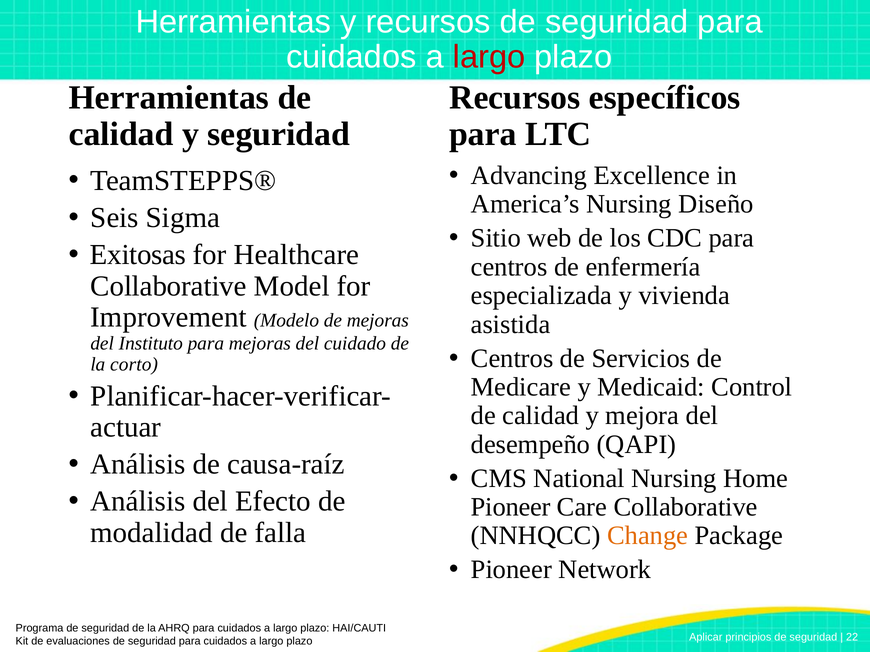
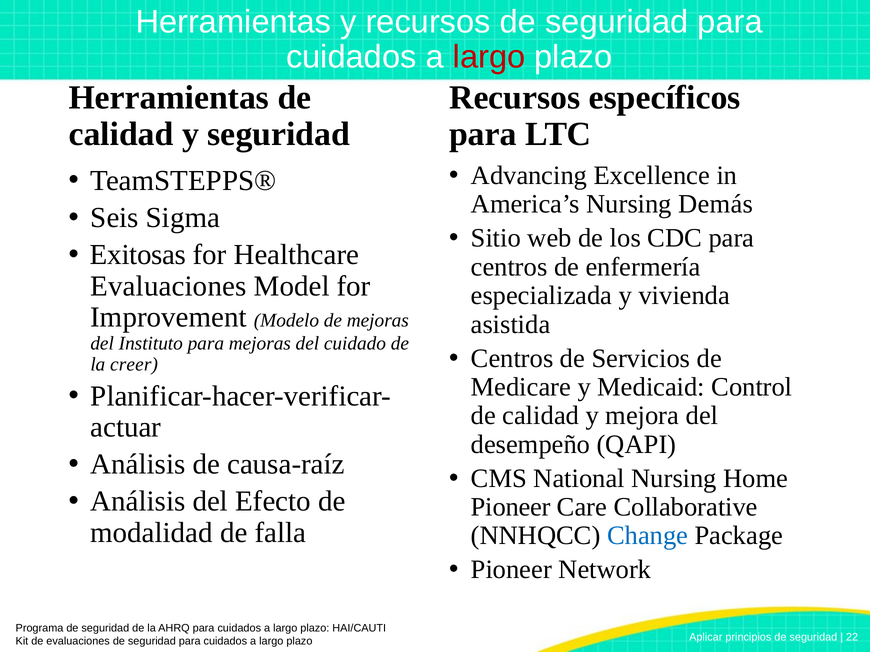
Diseño: Diseño -> Demás (716, 204)
Collaborative: Collaborative -> Evaluaciones (168, 286)
corto: corto -> creer (134, 364)
Change colour: orange -> blue (648, 536)
